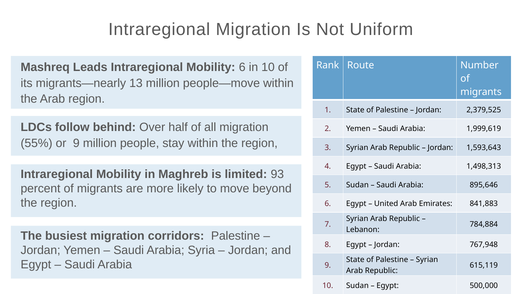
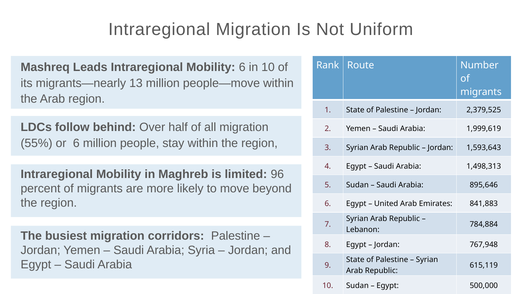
or 9: 9 -> 6 (76, 143)
93: 93 -> 96 (277, 174)
